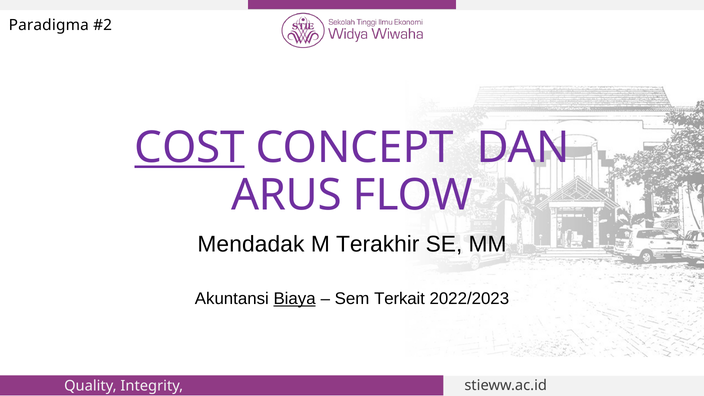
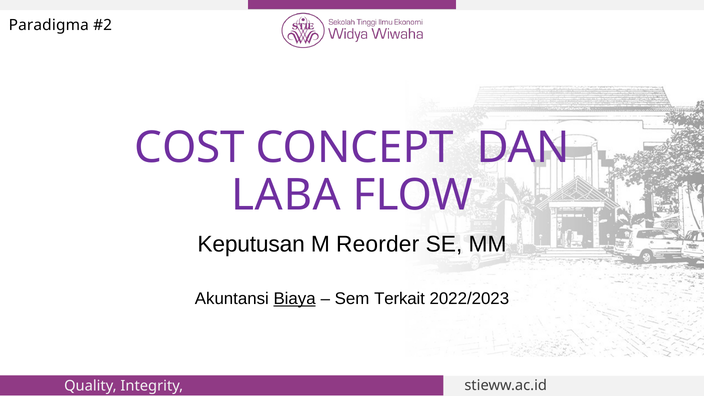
COST underline: present -> none (190, 148)
ARUS: ARUS -> LABA (286, 195)
Mendadak: Mendadak -> Keputusan (251, 244)
Terakhir: Terakhir -> Reorder (378, 244)
